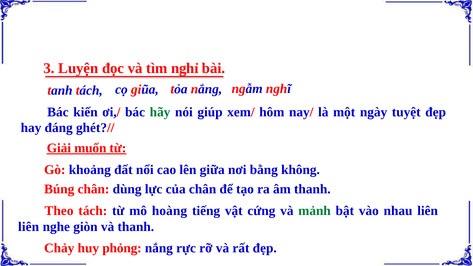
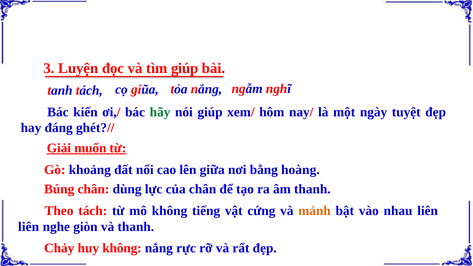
tìm nghỉ: nghỉ -> giúp (185, 68)
không: không -> hoàng (300, 169)
mô hoàng: hoàng -> không (170, 210)
mảnh colour: green -> orange (315, 210)
huy phỏng: phỏng -> không (122, 248)
